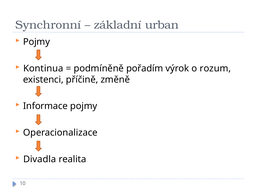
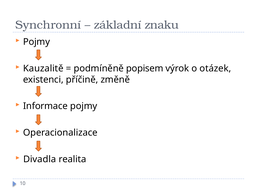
urban: urban -> znaku (162, 25)
Kontinua: Kontinua -> Kauzalitě (43, 68)
pořadím: pořadím -> popisem (145, 68)
rozum: rozum -> otázek (215, 68)
